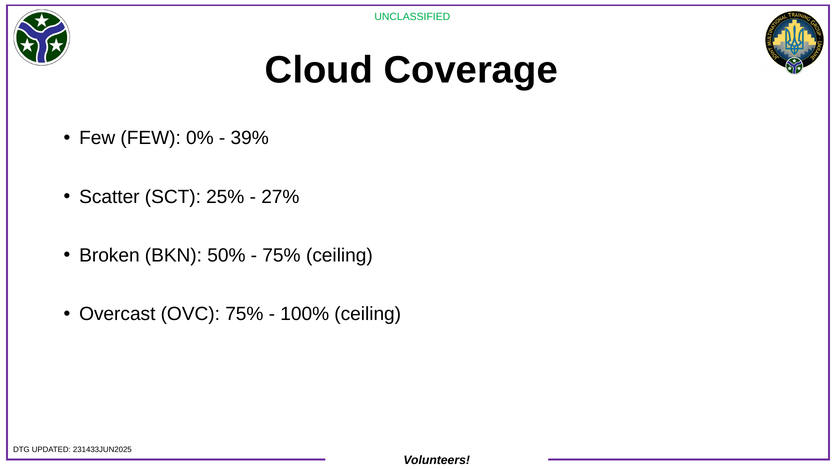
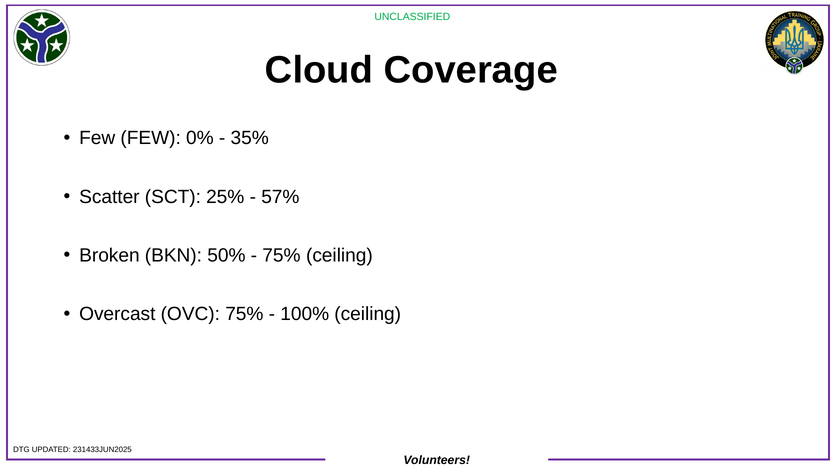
39%: 39% -> 35% (250, 138)
27%: 27% -> 57% (280, 197)
